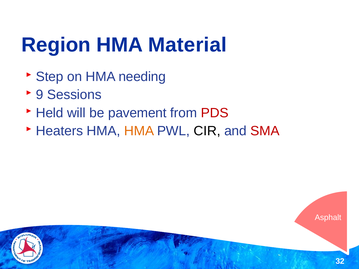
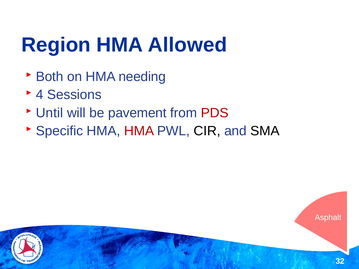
Material: Material -> Allowed (187, 45)
Step: Step -> Both (50, 77)
9: 9 -> 4 (40, 95)
Held: Held -> Until (50, 113)
Heaters: Heaters -> Specific (59, 131)
HMA colour: orange -> red (139, 131)
SMA colour: red -> black (265, 131)
